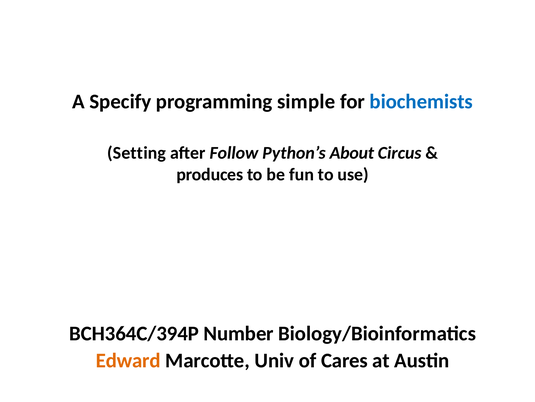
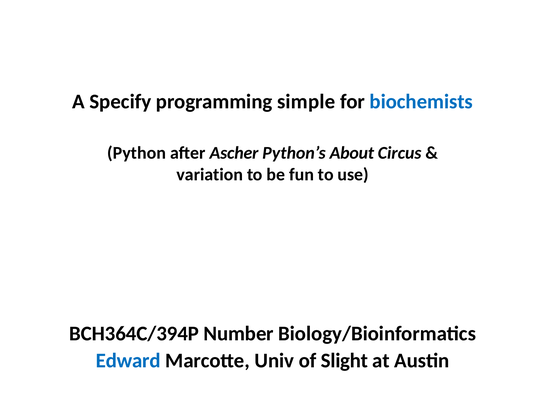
Setting: Setting -> Python (137, 153)
Follow: Follow -> Ascher (234, 153)
produces: produces -> variation (210, 174)
Edward colour: orange -> blue (128, 360)
Cares: Cares -> Slight (344, 360)
